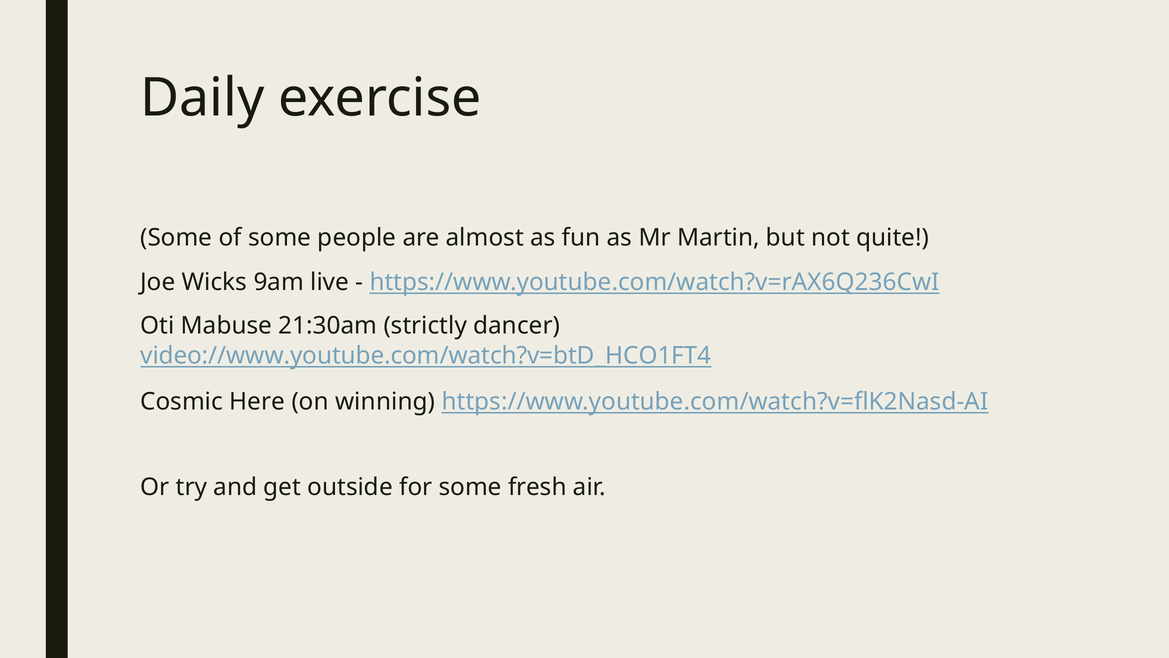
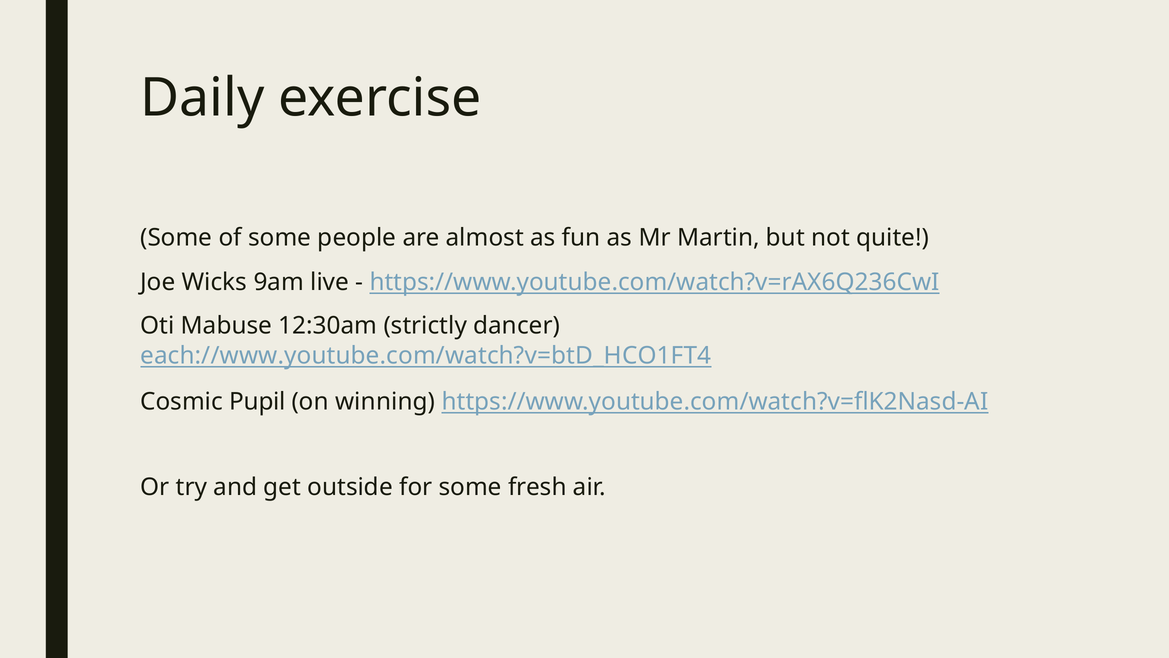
21:30am: 21:30am -> 12:30am (328, 326)
video://www.youtube.com/watch?v=btD_HCO1FT4: video://www.youtube.com/watch?v=btD_HCO1FT4 -> each://www.youtube.com/watch?v=btD_HCO1FT4 (426, 355)
Here: Here -> Pupil (257, 401)
